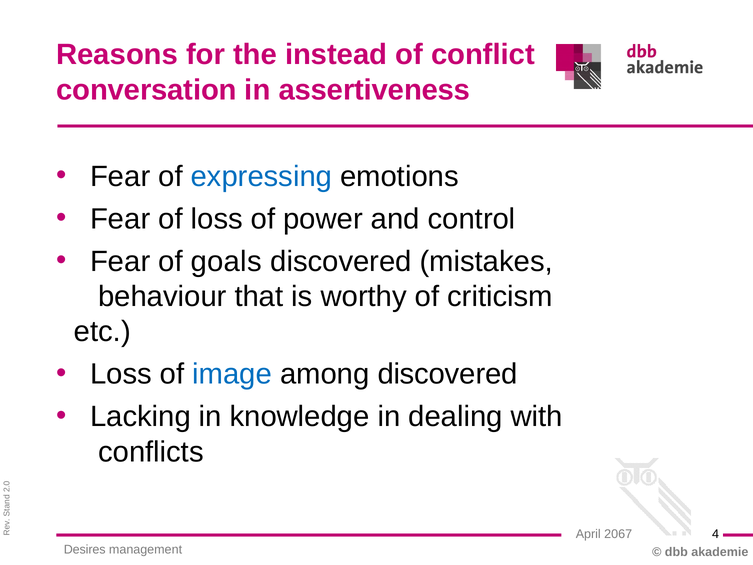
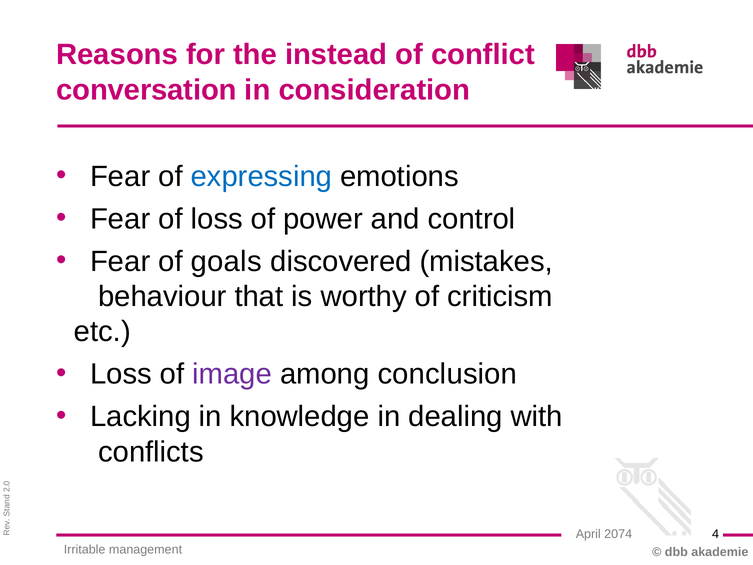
assertiveness: assertiveness -> consideration (374, 90)
image colour: blue -> purple (232, 374)
among discovered: discovered -> conclusion (447, 374)
2067: 2067 -> 2074 (618, 534)
Desires: Desires -> Irritable (85, 550)
